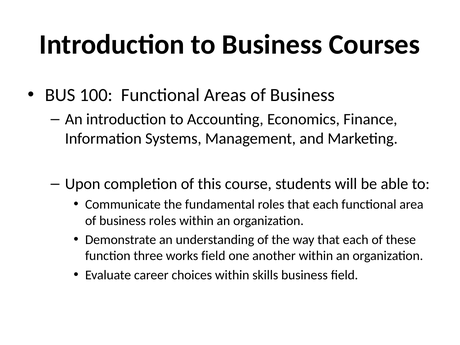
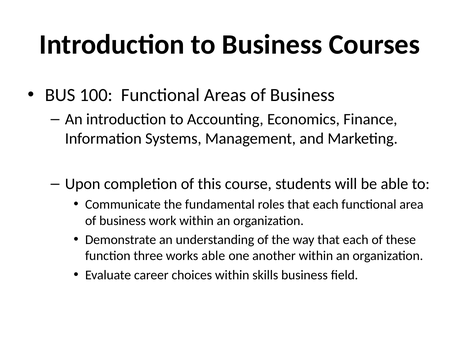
business roles: roles -> work (163, 221)
works field: field -> able (213, 256)
